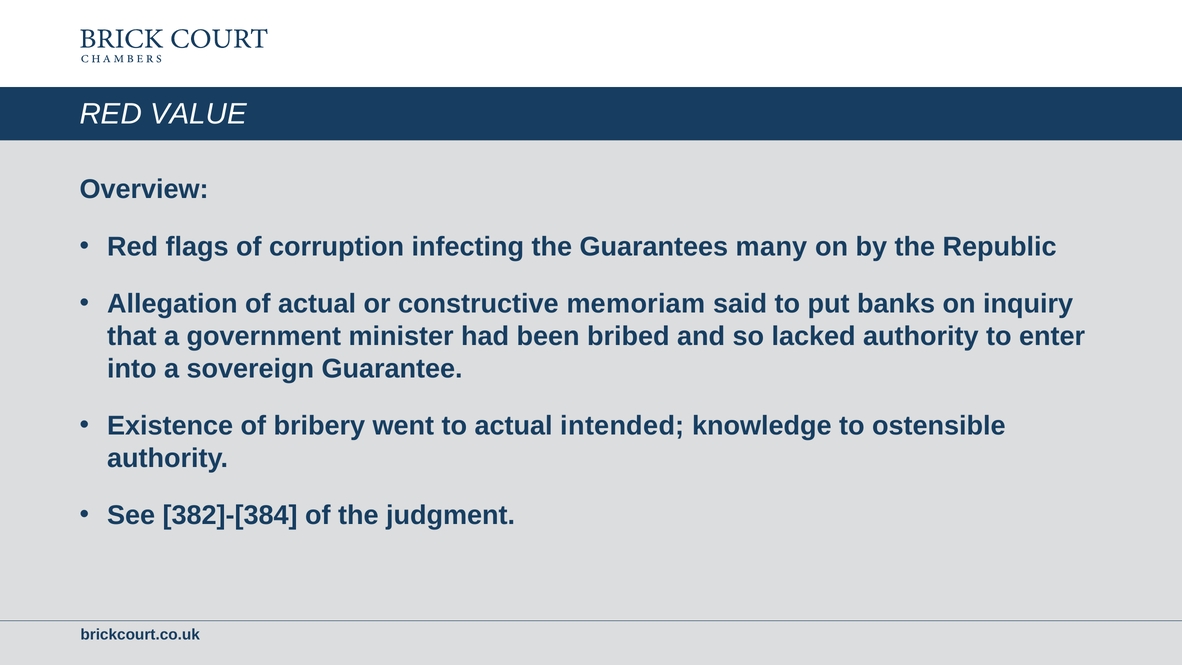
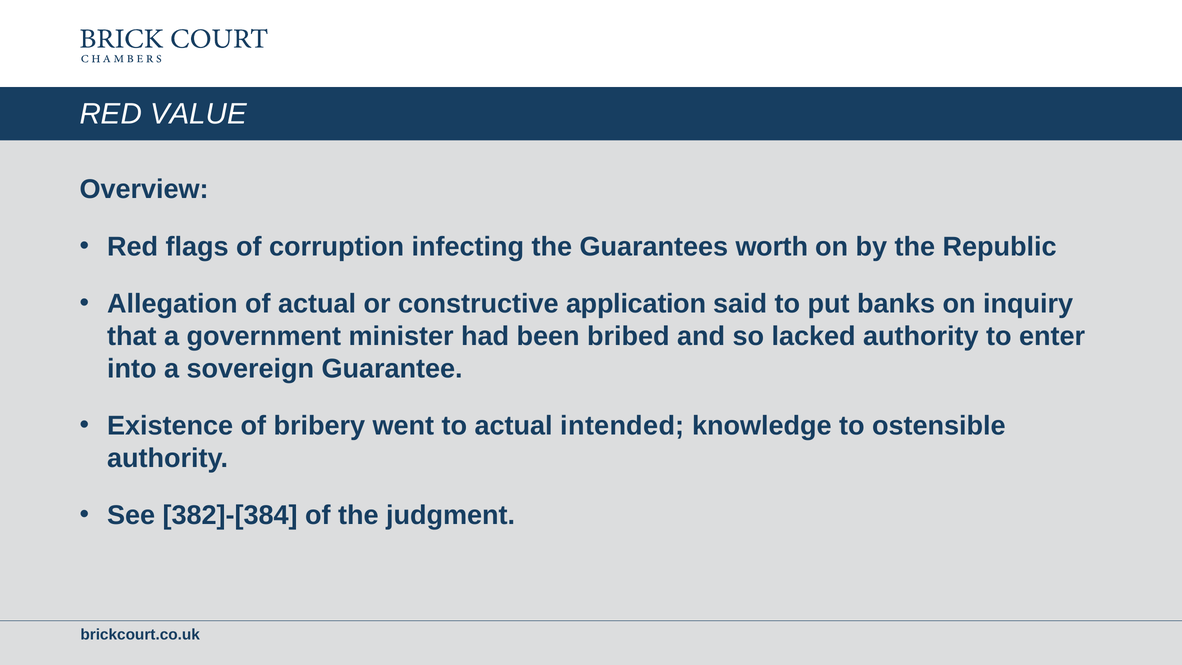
many: many -> worth (772, 247)
memoriam: memoriam -> application (636, 304)
